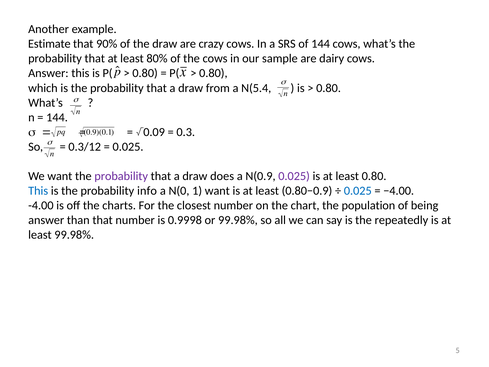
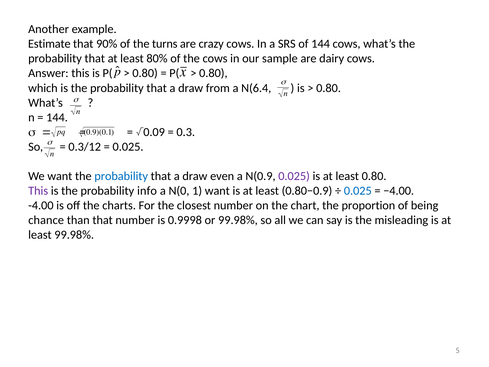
the draw: draw -> turns (165, 44)
N(5.4: N(5.4 -> N(6.4 (256, 88)
probability colour: purple -> blue (121, 176)
does: does -> even (222, 176)
This colour: blue -> purple (38, 191)
population: population -> proportion (368, 205)
answer: answer -> chance (46, 220)
repeatedly: repeatedly -> misleading (401, 220)
